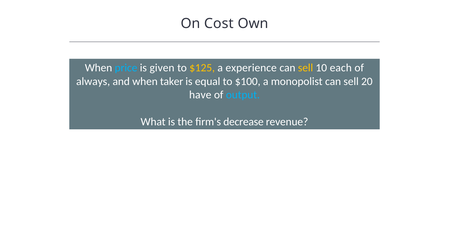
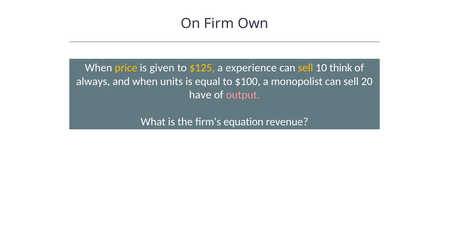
Cost: Cost -> Firm (219, 24)
price colour: light blue -> yellow (126, 68)
each: each -> think (341, 68)
taker: taker -> units (172, 82)
output colour: light blue -> pink (243, 95)
decrease: decrease -> equation (244, 122)
